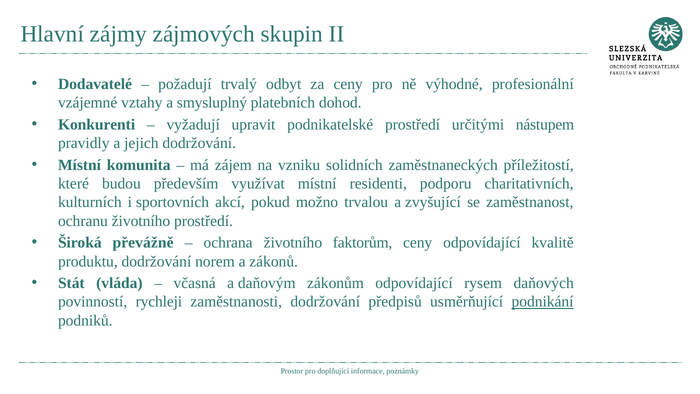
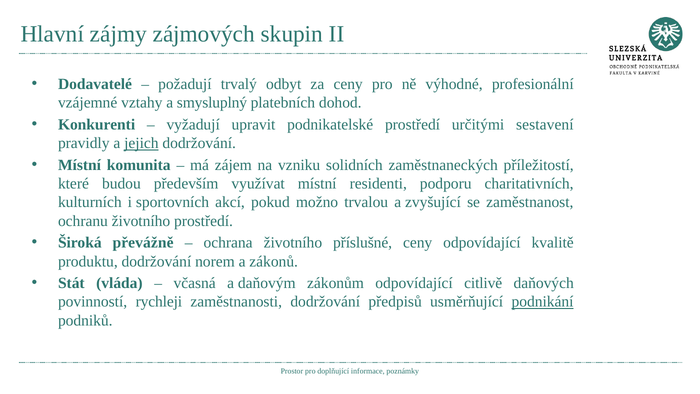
nástupem: nástupem -> sestavení (545, 124)
jejich underline: none -> present (141, 143)
faktorům: faktorům -> příslušné (363, 243)
rysem: rysem -> citlivě (483, 283)
